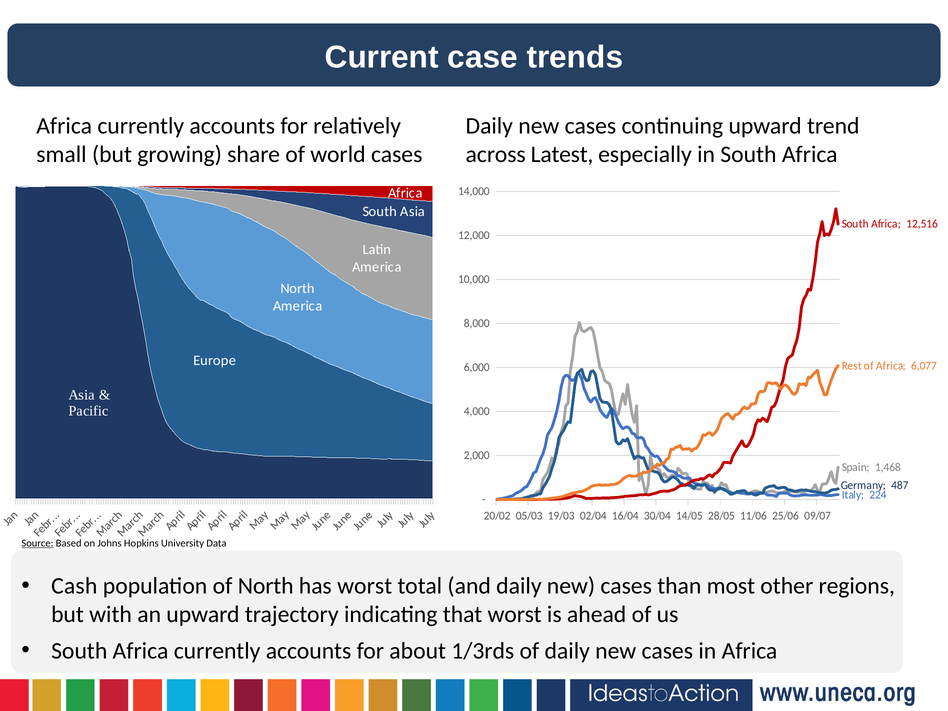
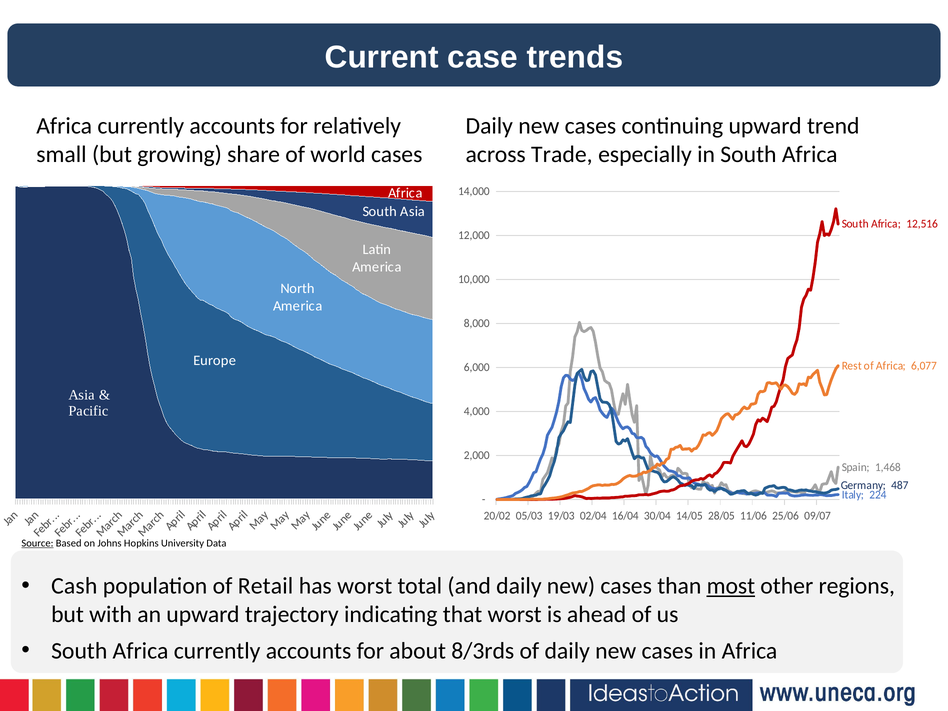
Latest: Latest -> Trade (562, 154)
of North: North -> Retail (266, 586)
most underline: none -> present (731, 586)
1/3rds: 1/3rds -> 8/3rds (483, 651)
